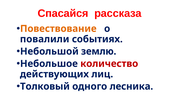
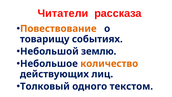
Спасайся: Спасайся -> Читатели (63, 13)
повалили: повалили -> товарищу (45, 39)
количество colour: red -> orange (109, 64)
лесника: лесника -> текстом (131, 86)
